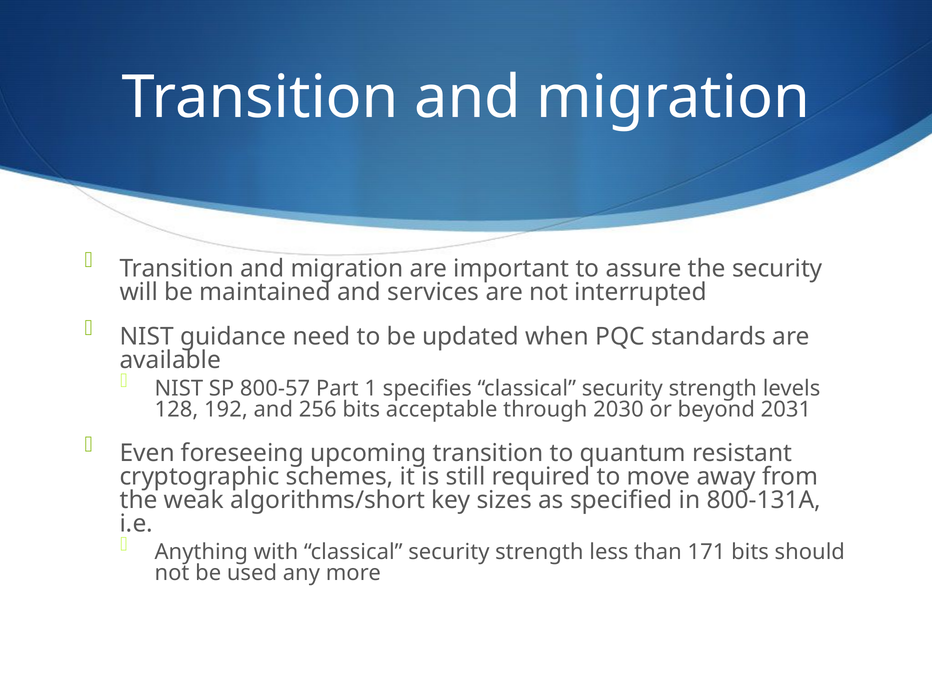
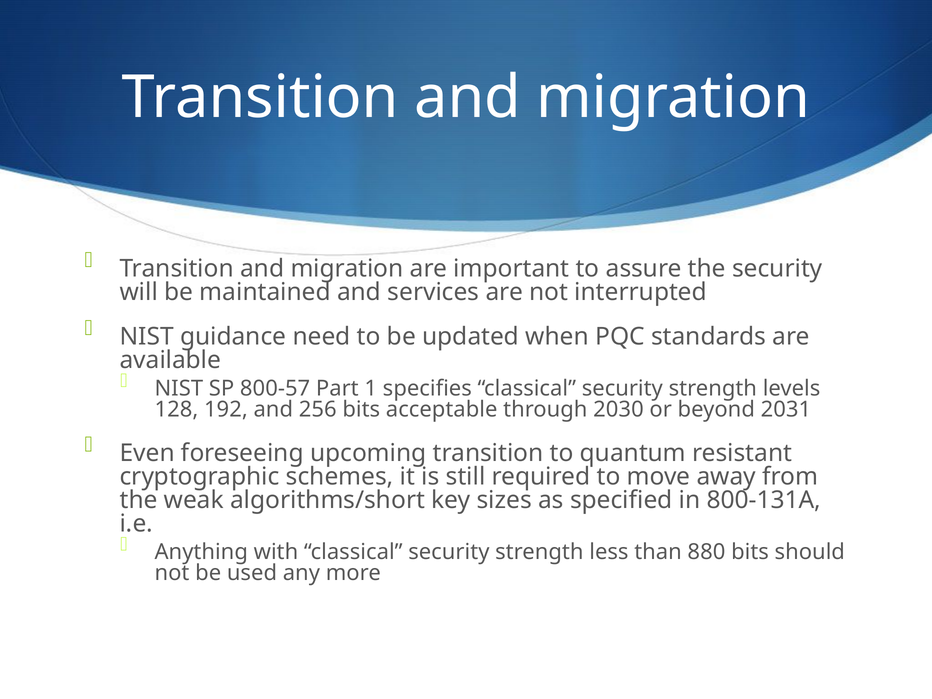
171: 171 -> 880 (706, 552)
